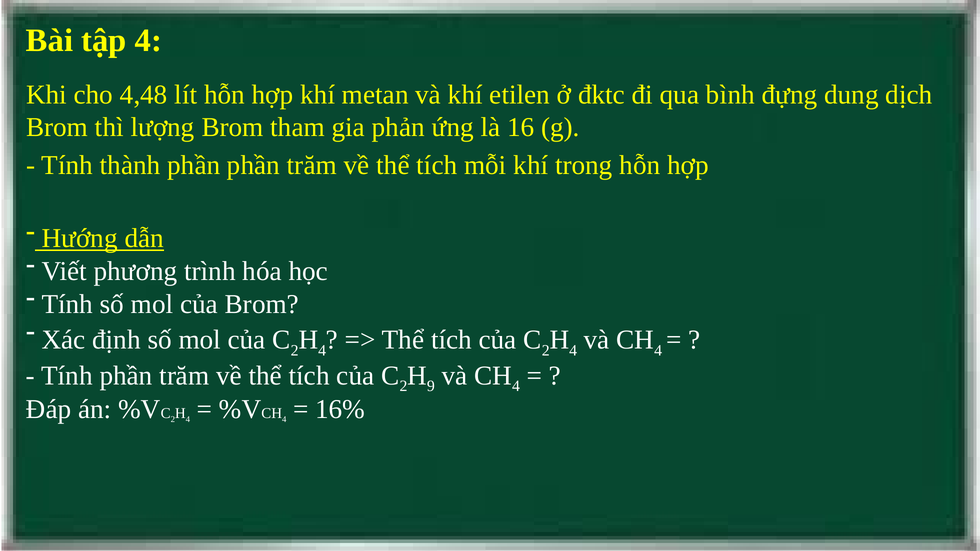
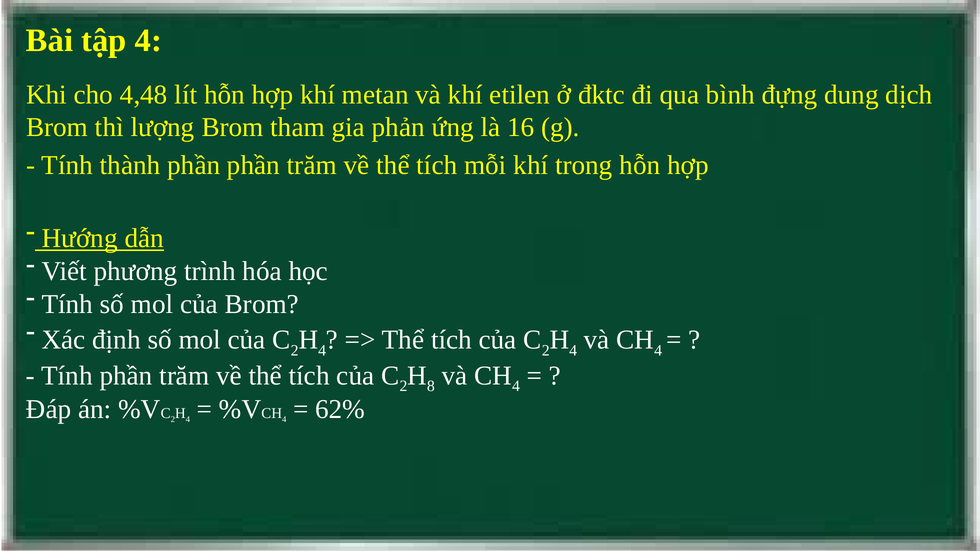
9: 9 -> 8 (431, 386)
16%: 16% -> 62% (340, 410)
